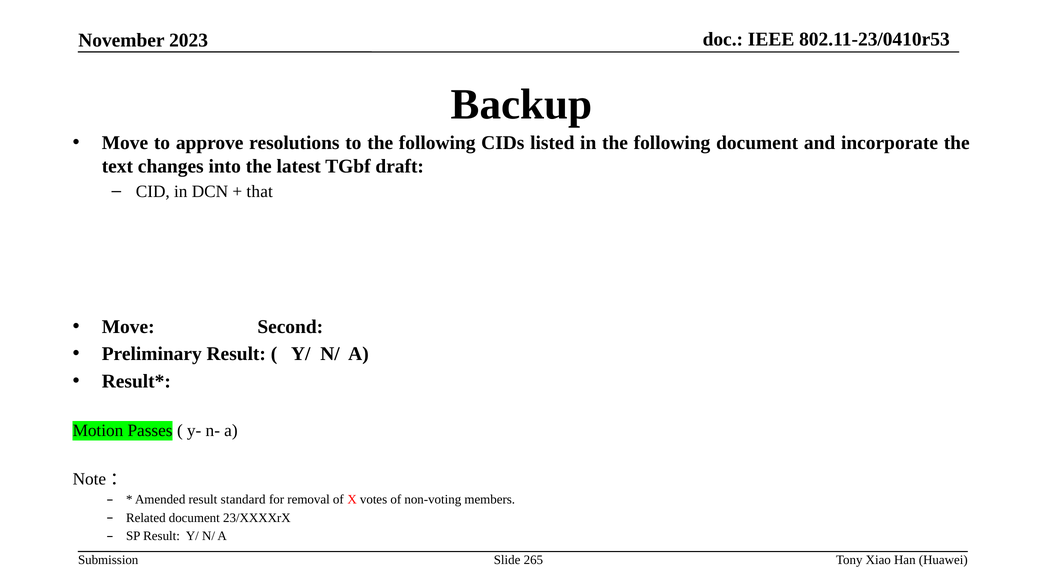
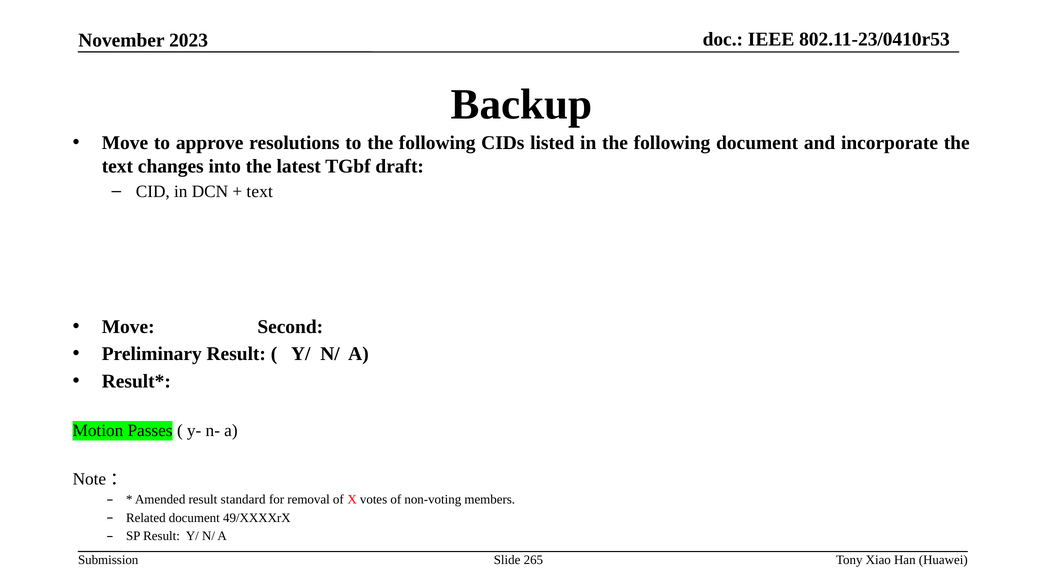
that: that -> text (260, 191)
23/XXXXrX: 23/XXXXrX -> 49/XXXXrX (257, 517)
